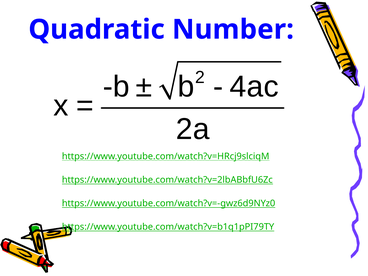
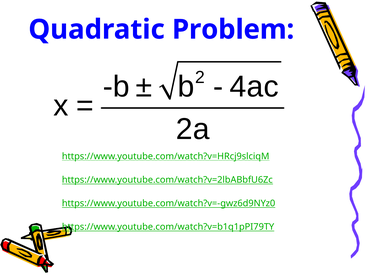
Number: Number -> Problem (233, 30)
